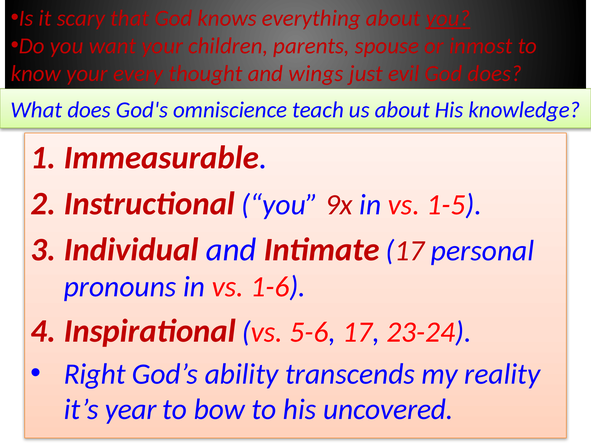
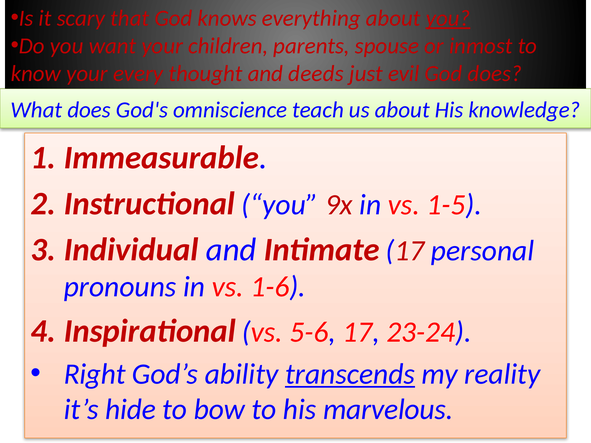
wings: wings -> deeds (316, 73)
transcends underline: none -> present (350, 374)
year: year -> hide (131, 410)
uncovered: uncovered -> marvelous (388, 410)
